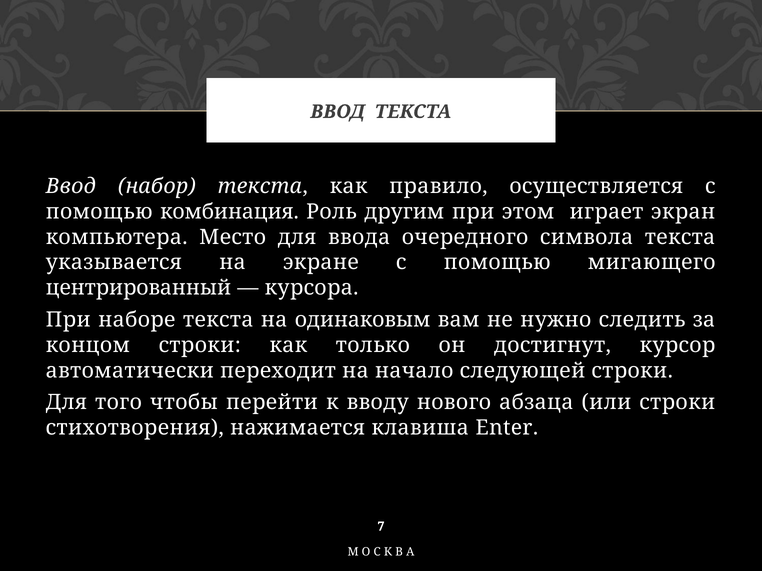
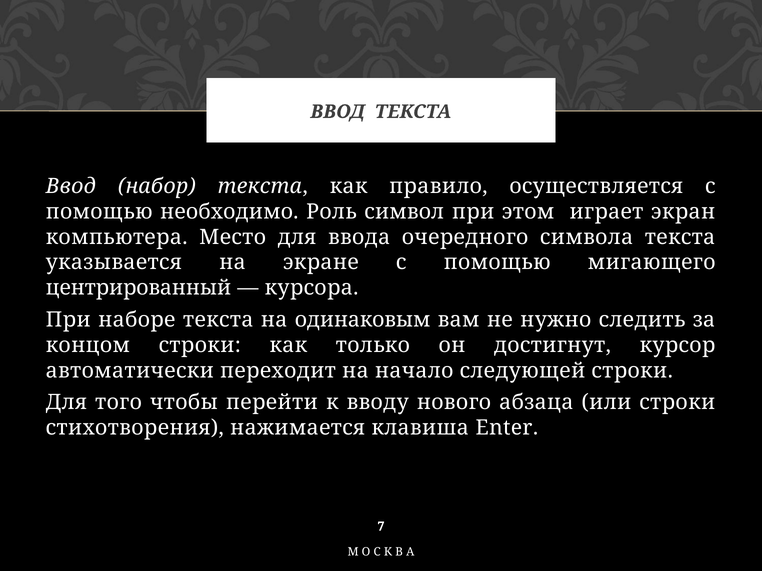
комбинация: комбинация -> необходимо (229, 212)
другим: другим -> символ (404, 212)
